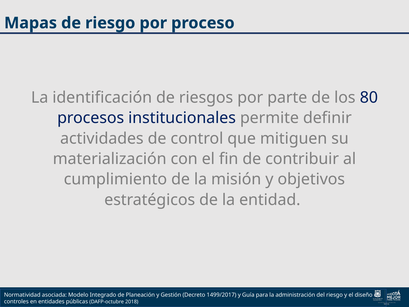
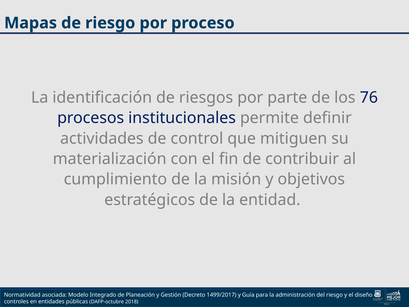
80: 80 -> 76 (369, 97)
